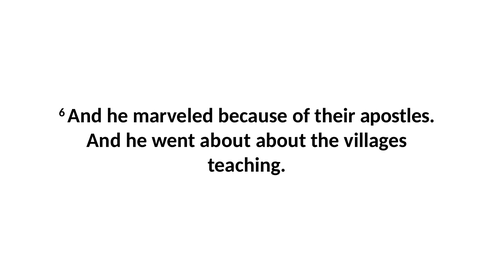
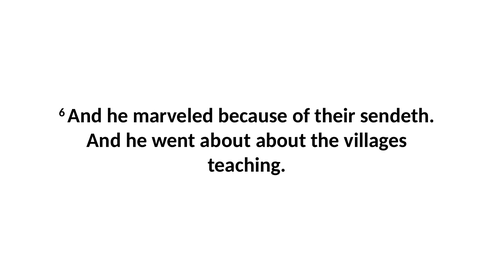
apostles: apostles -> sendeth (397, 116)
